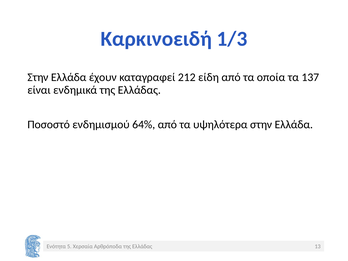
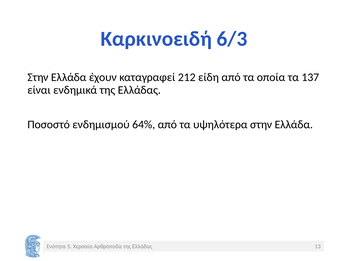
1/3: 1/3 -> 6/3 (232, 39)
